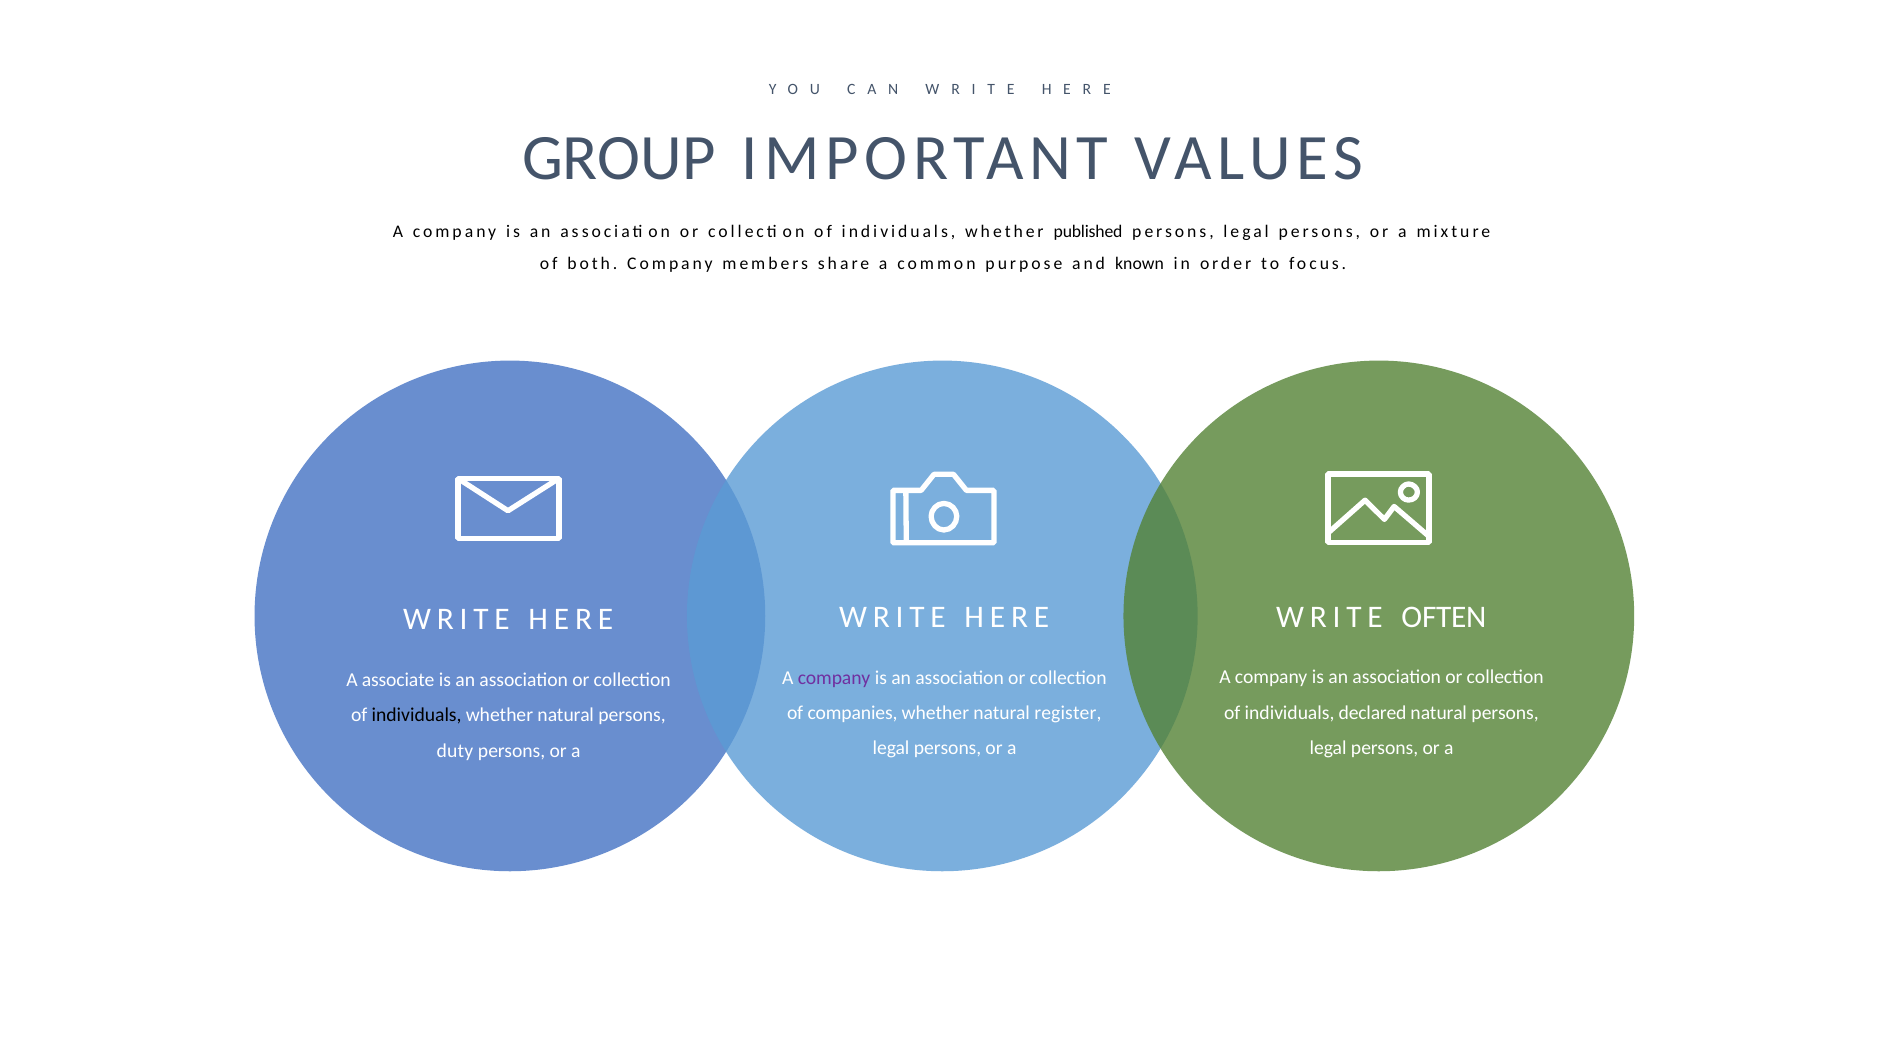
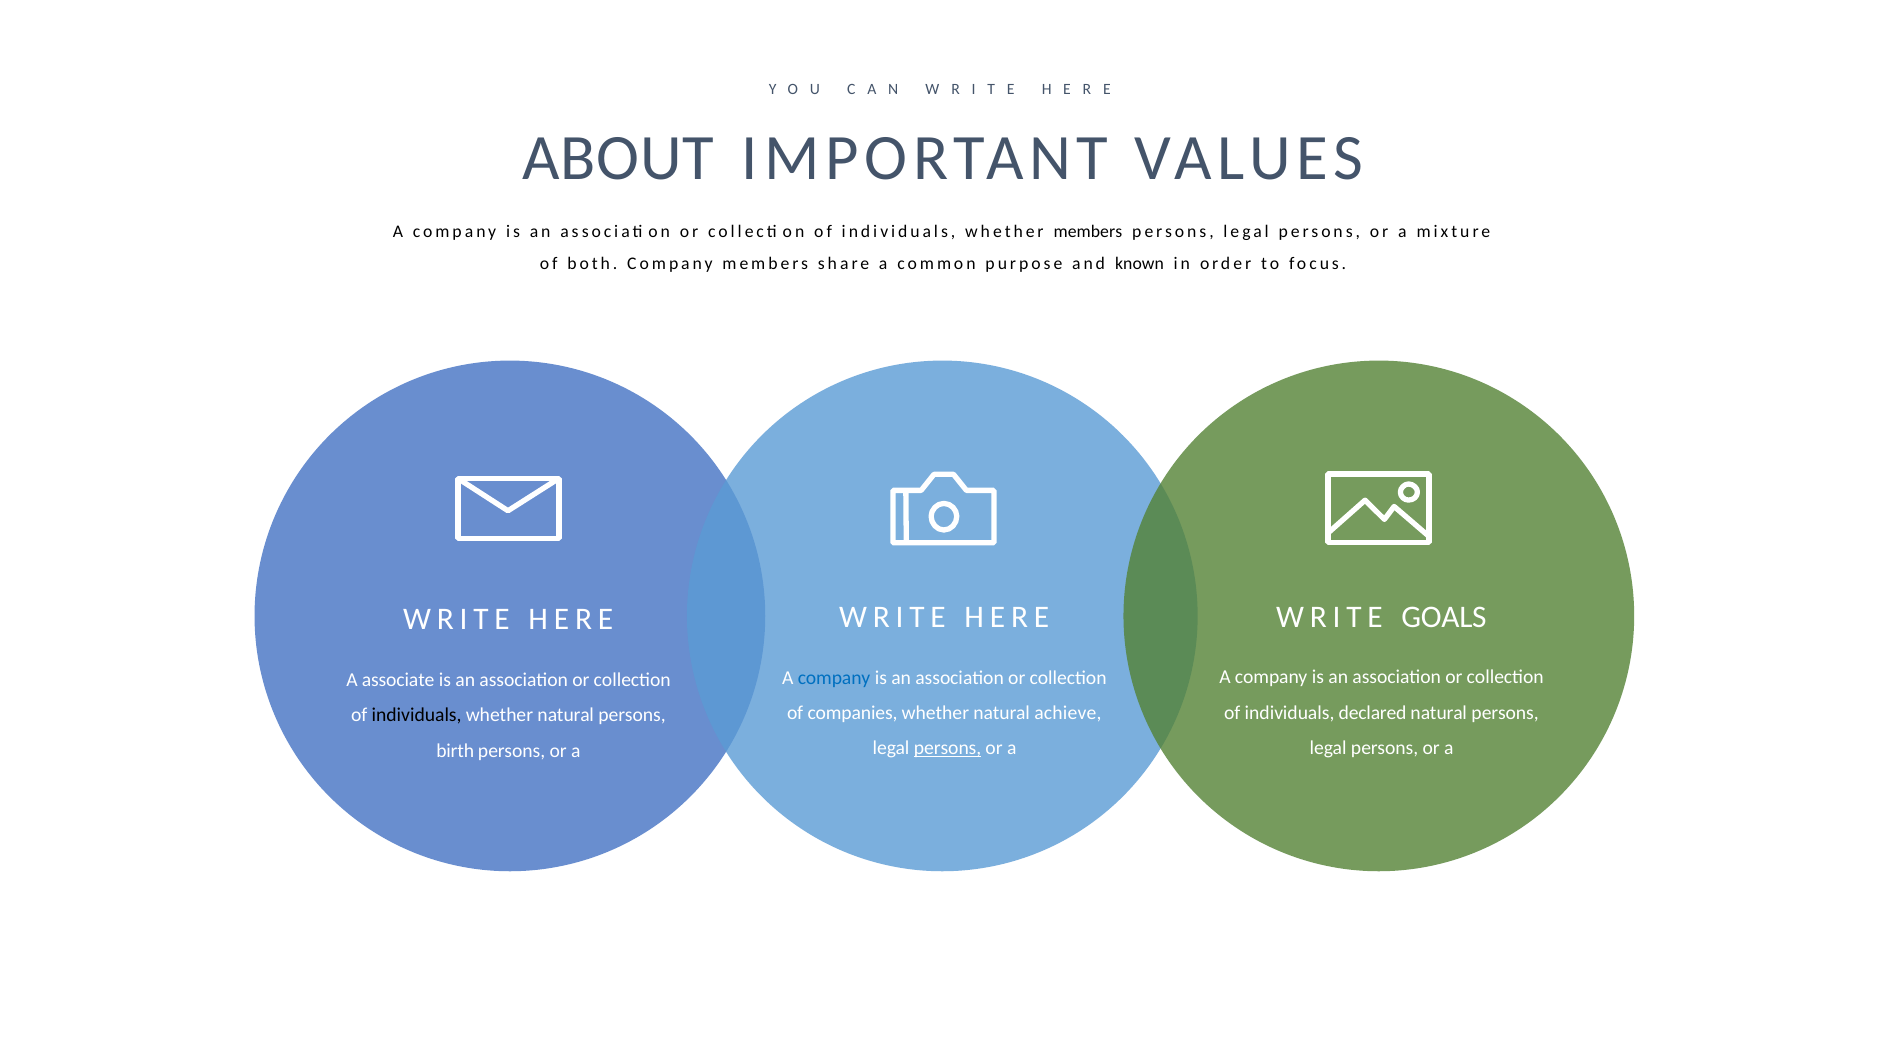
GROUP: GROUP -> ABOUT (618, 158)
whether published: published -> members (1088, 232)
OFTEN: OFTEN -> GOALS (1444, 617)
company colour: purple -> blue (834, 678)
register: register -> achieve (1068, 713)
persons underline: none -> present (948, 749)
duty: duty -> birth (455, 751)
